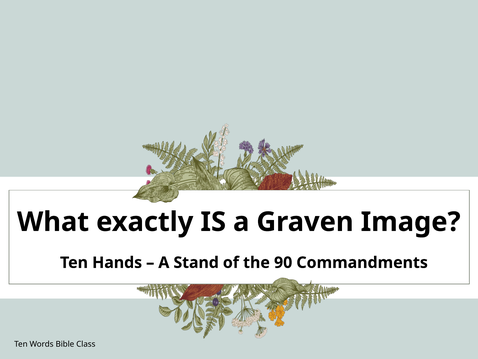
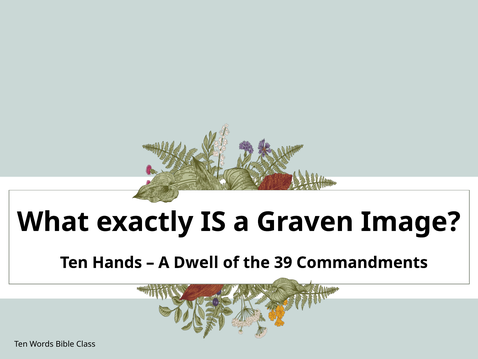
Stand: Stand -> Dwell (196, 262)
90: 90 -> 39 (283, 262)
